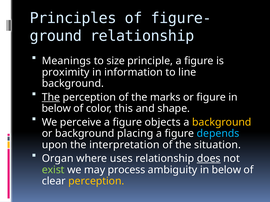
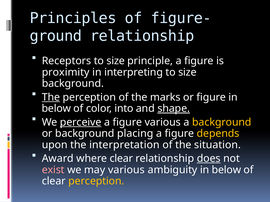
Meanings: Meanings -> Receptors (66, 61)
information: information -> interpreting (134, 72)
line: line -> size (187, 72)
this: this -> into (124, 109)
shape underline: none -> present (174, 109)
perceive underline: none -> present (81, 122)
figure objects: objects -> various (163, 122)
depends colour: light blue -> yellow (218, 134)
Organ: Organ -> Award (58, 159)
where uses: uses -> clear (121, 159)
exist colour: light green -> pink (53, 170)
may process: process -> various (126, 170)
